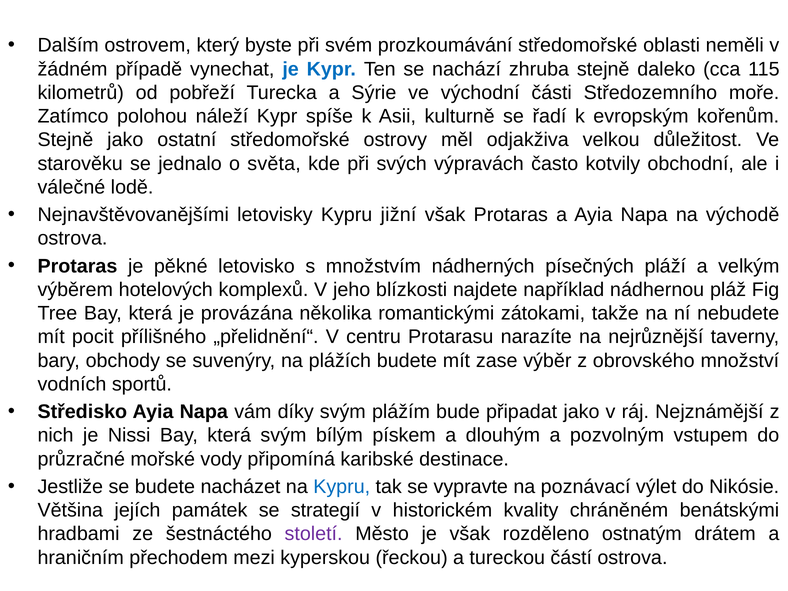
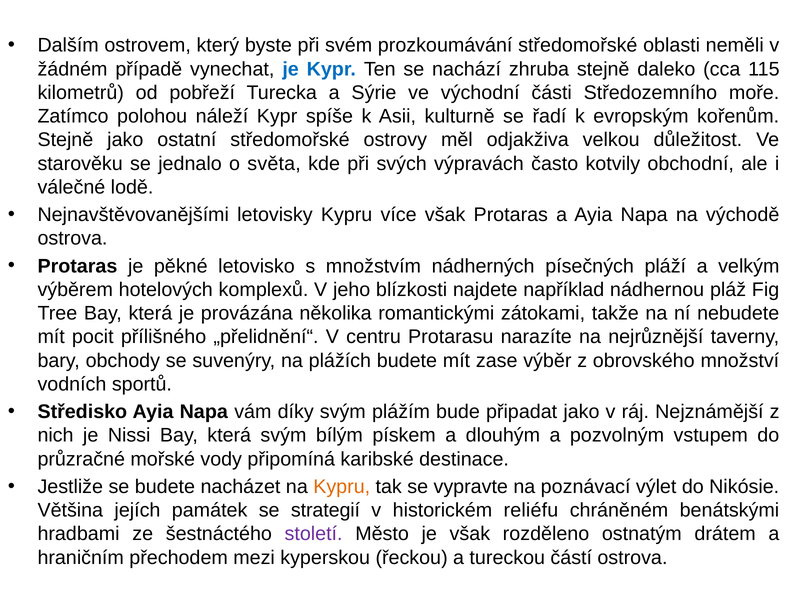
jižní: jižní -> více (399, 215)
Kypru colour: blue -> orange (342, 487)
kvality: kvality -> reliéfu (531, 510)
